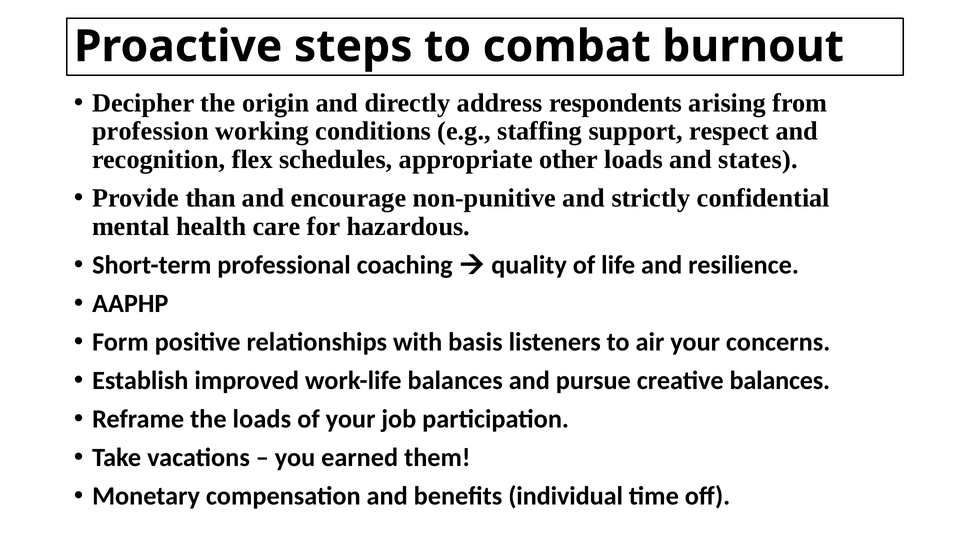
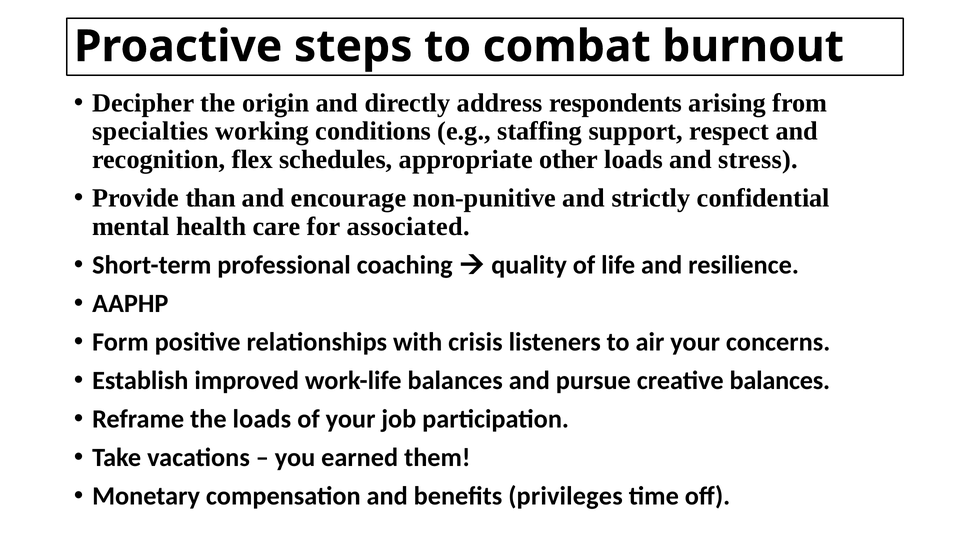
profession: profession -> specialties (150, 131)
states: states -> stress (758, 160)
hazardous: hazardous -> associated (408, 226)
basis: basis -> crisis (475, 342)
individual: individual -> privileges (565, 496)
